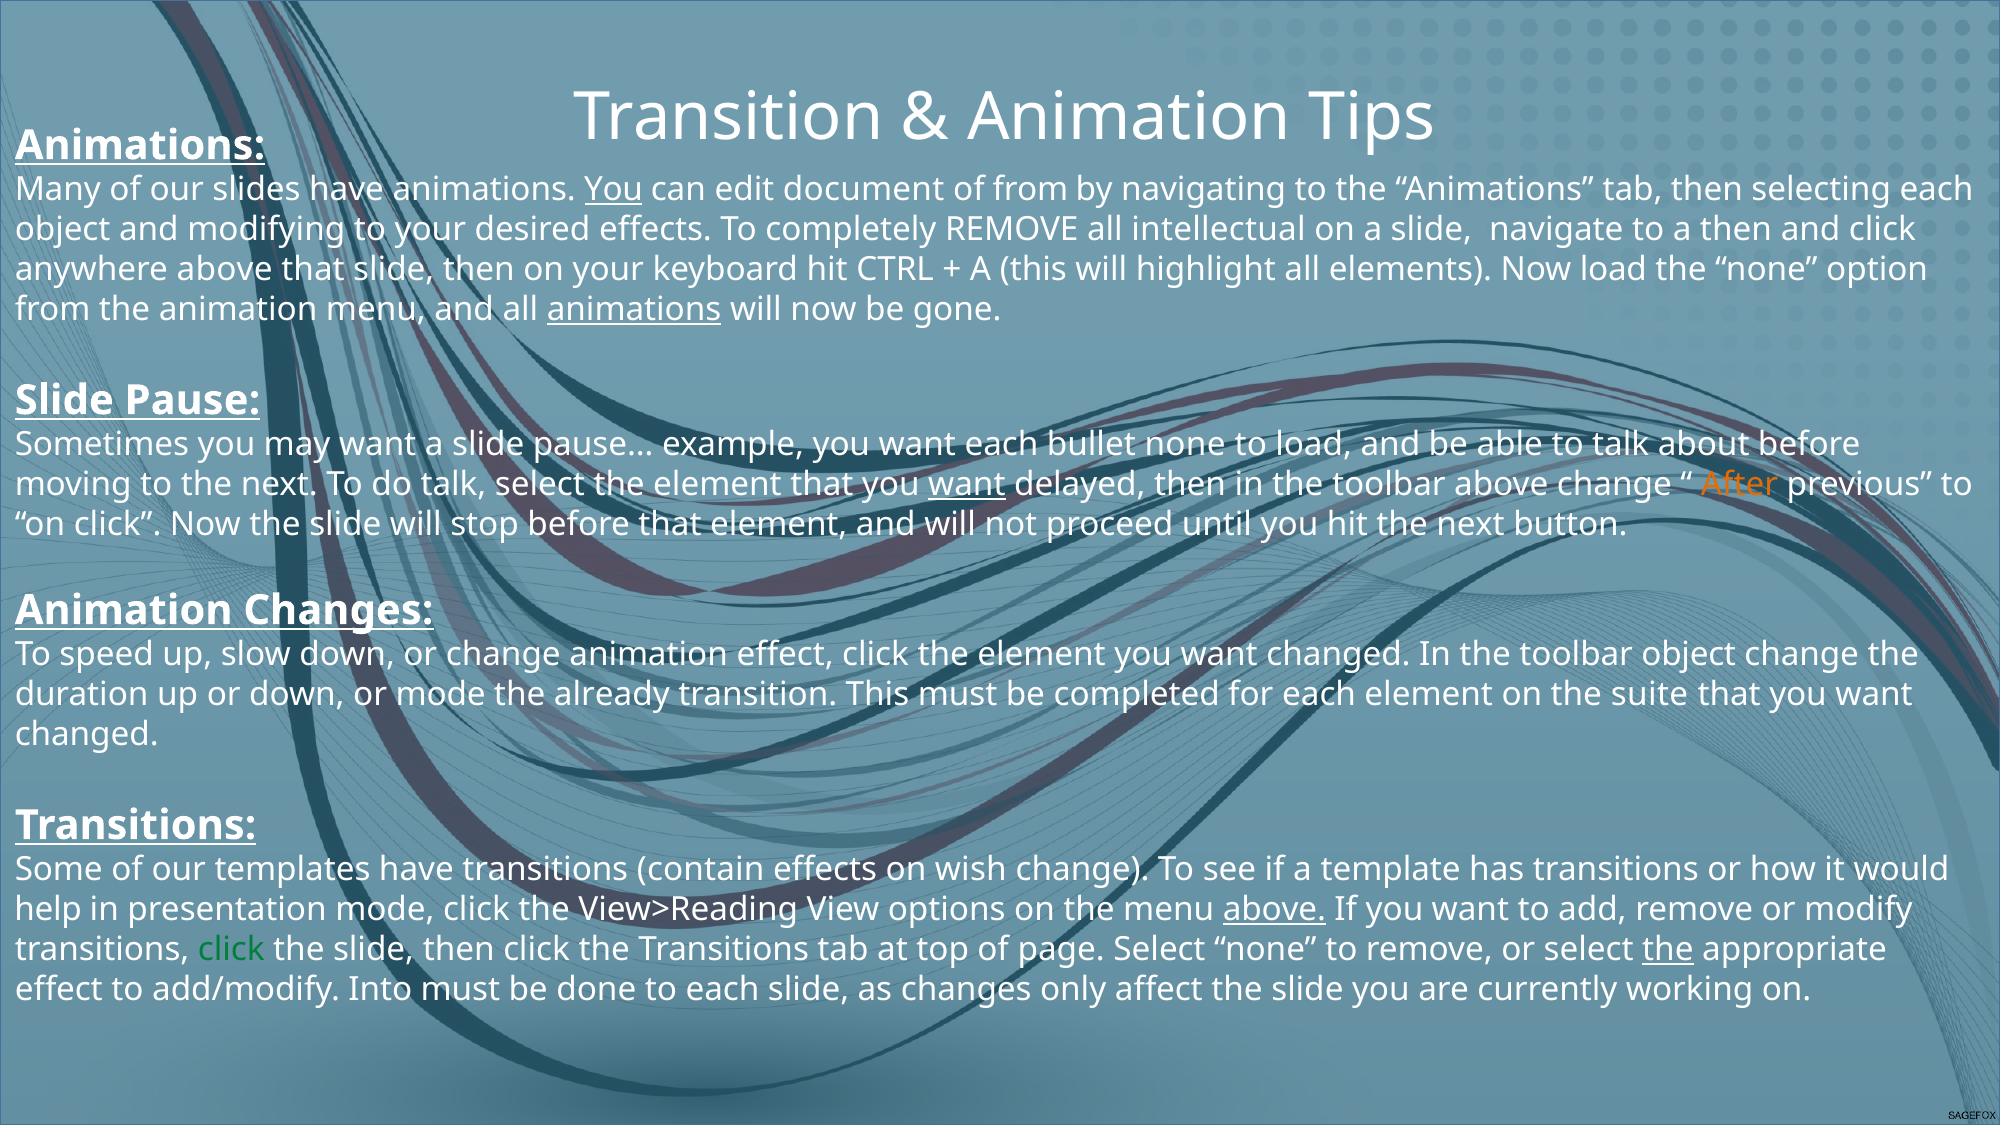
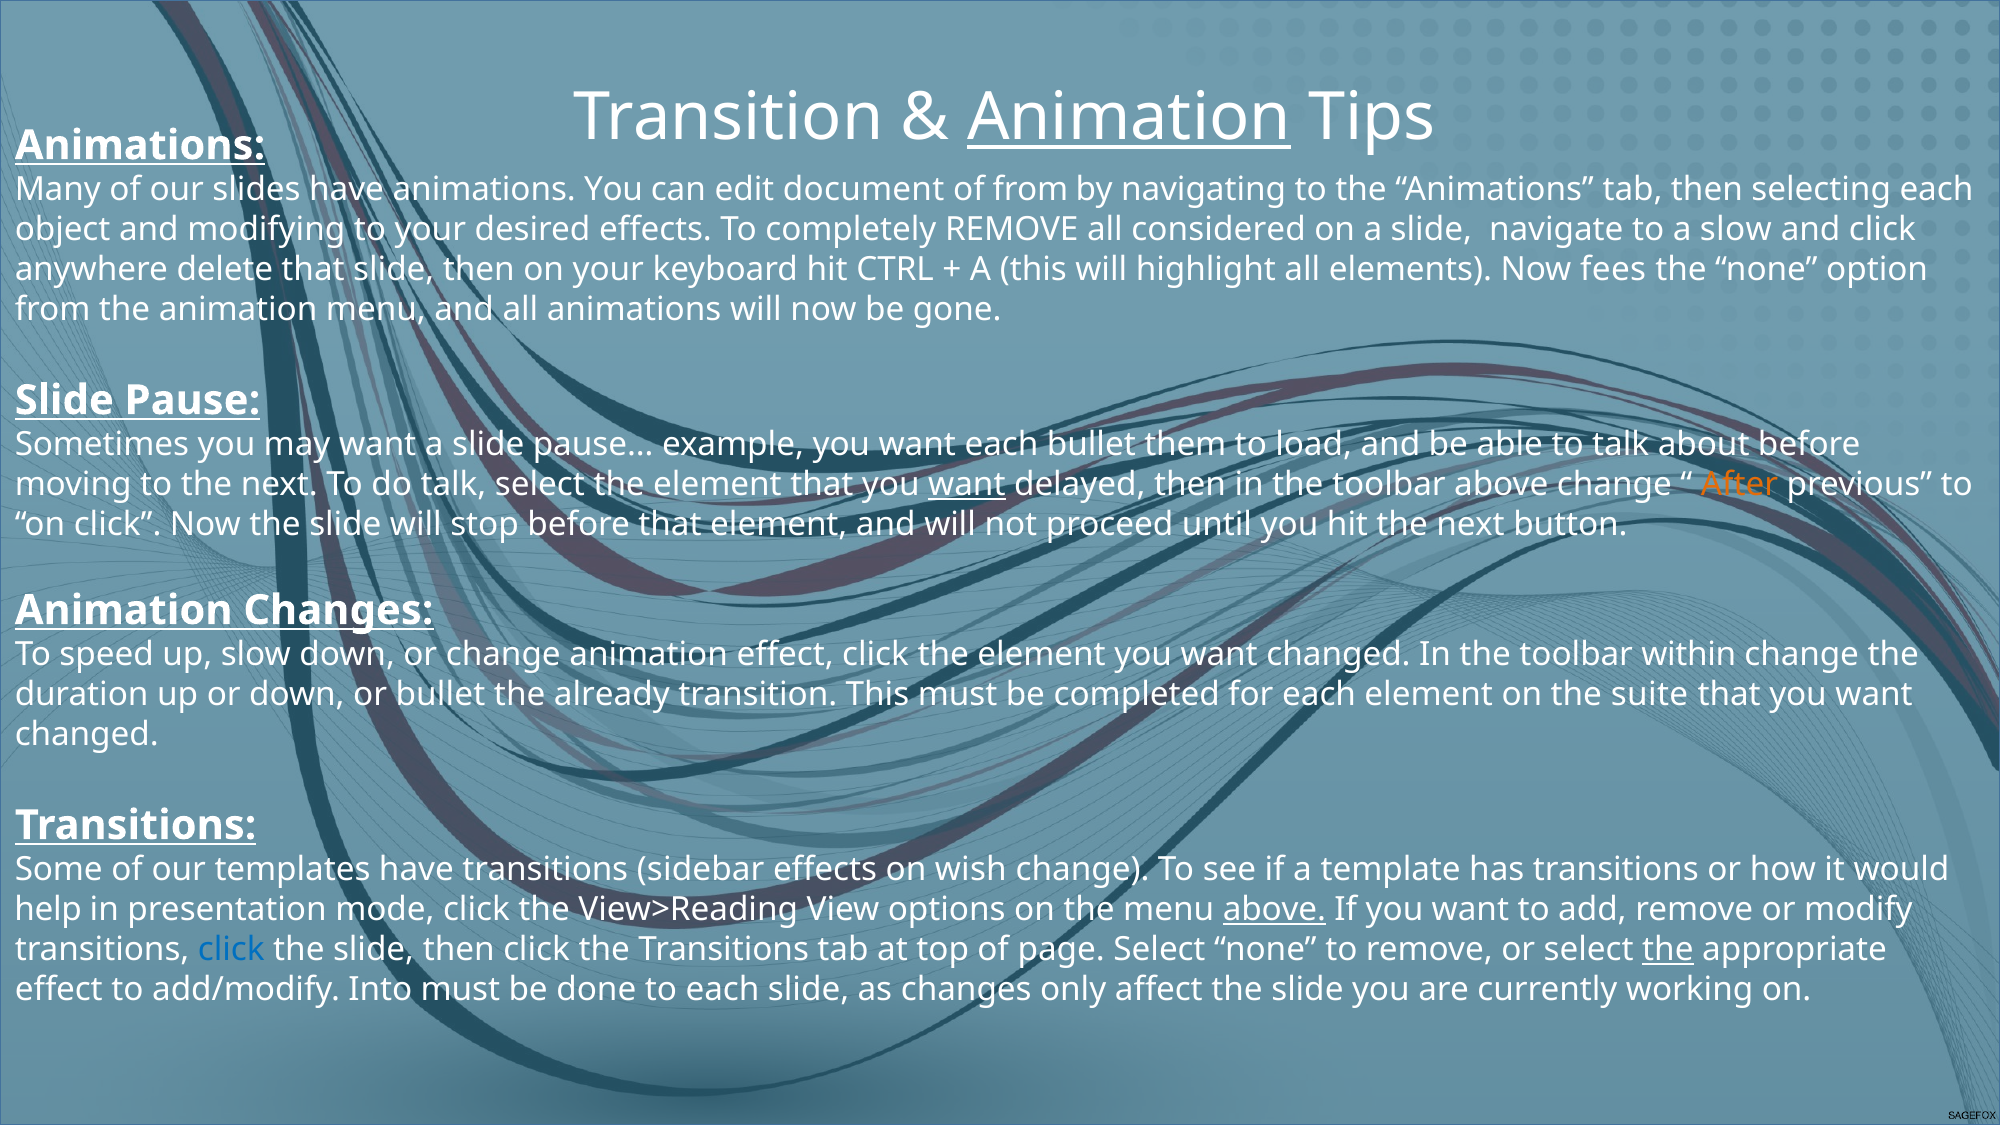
Animation underline: none -> present (1129, 118)
You underline: present -> none (614, 190)
intellectual: intellectual -> considered (1219, 230)
a then: then -> slow (1736, 230)
anywhere above: above -> delete (225, 270)
Now load: load -> fees (1613, 270)
animations underline: present -> none (634, 310)
bullet none: none -> them (1185, 445)
toolbar object: object -> within (1689, 655)
or mode: mode -> bullet (440, 695)
contain: contain -> sidebar (701, 870)
click colour: green -> blue (231, 950)
